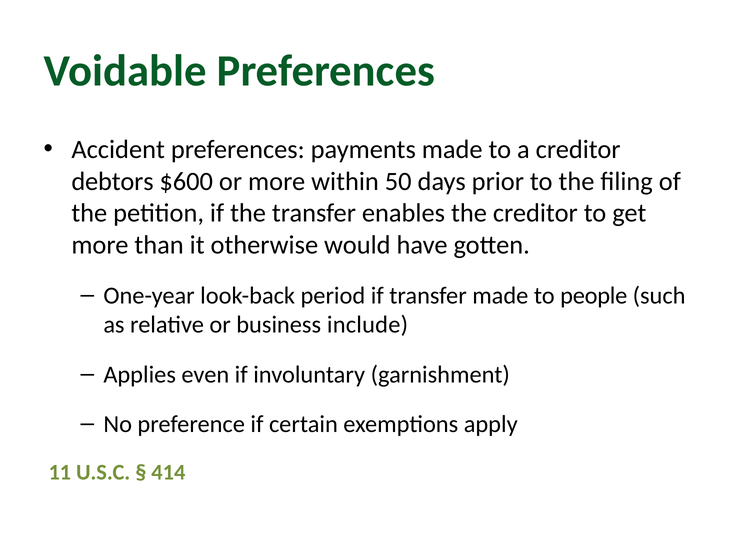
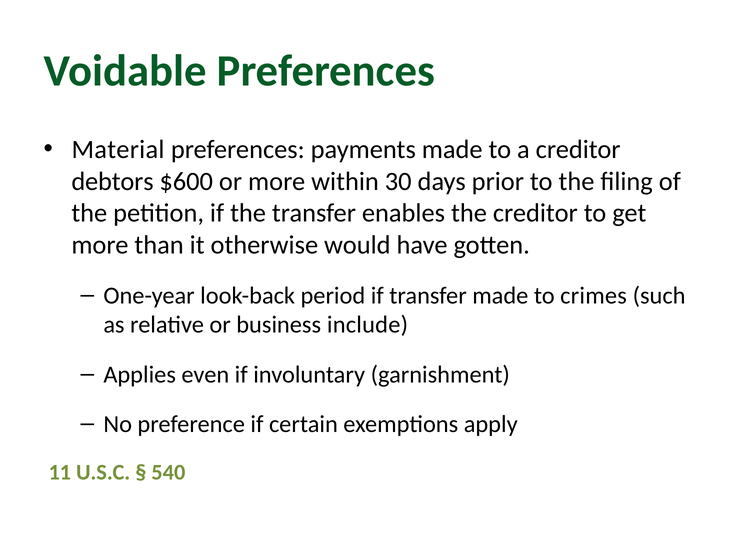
Accident: Accident -> Material (118, 150)
50: 50 -> 30 (398, 181)
people: people -> crimes (594, 296)
414: 414 -> 540 (168, 472)
